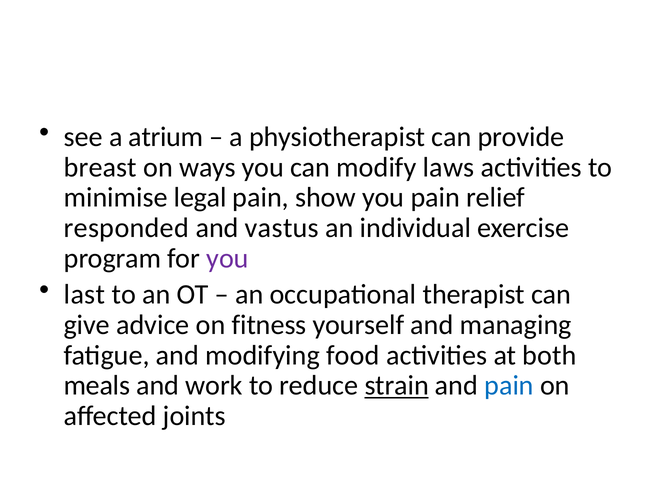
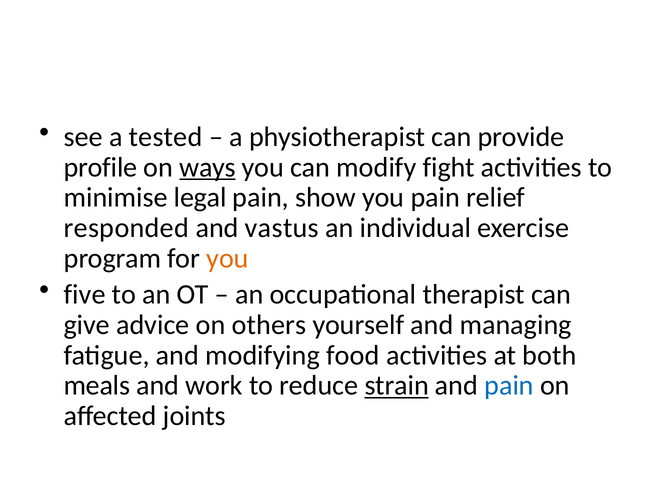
atrium: atrium -> tested (166, 137)
breast: breast -> profile (100, 167)
ways underline: none -> present (208, 167)
laws: laws -> fight (449, 167)
you colour: purple -> orange (228, 258)
last: last -> five (85, 294)
fitness: fitness -> others (269, 324)
